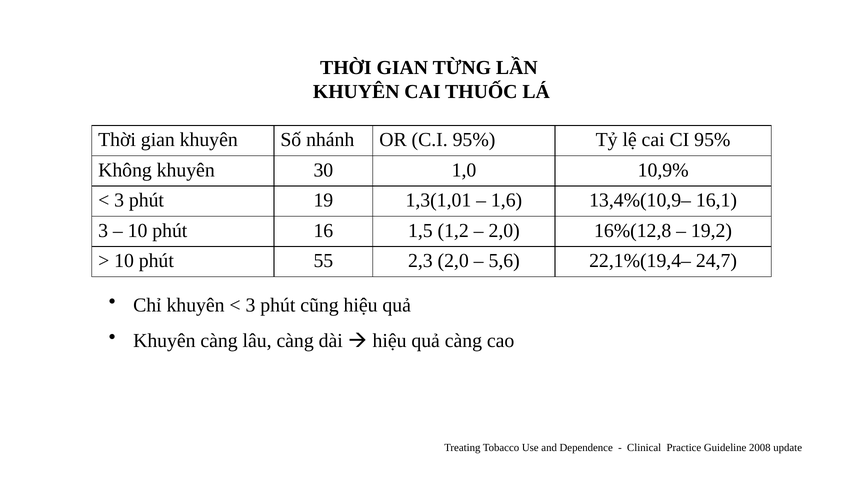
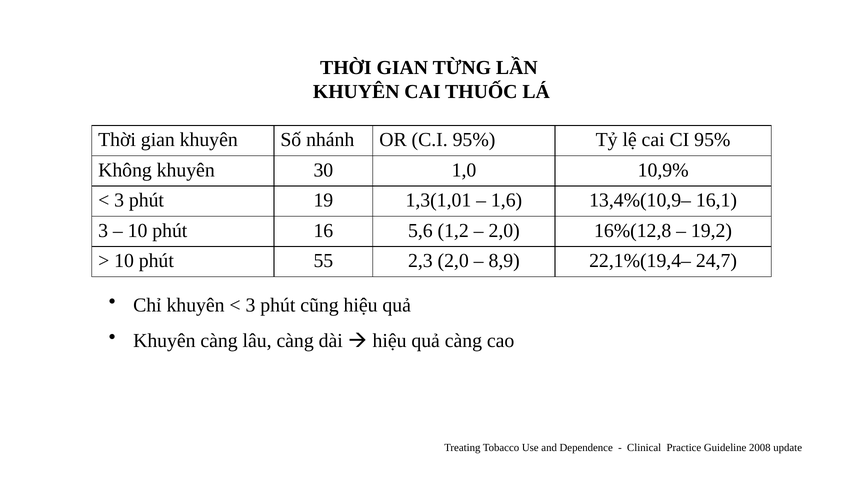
1,5: 1,5 -> 5,6 (420, 230)
5,6: 5,6 -> 8,9 (504, 261)
